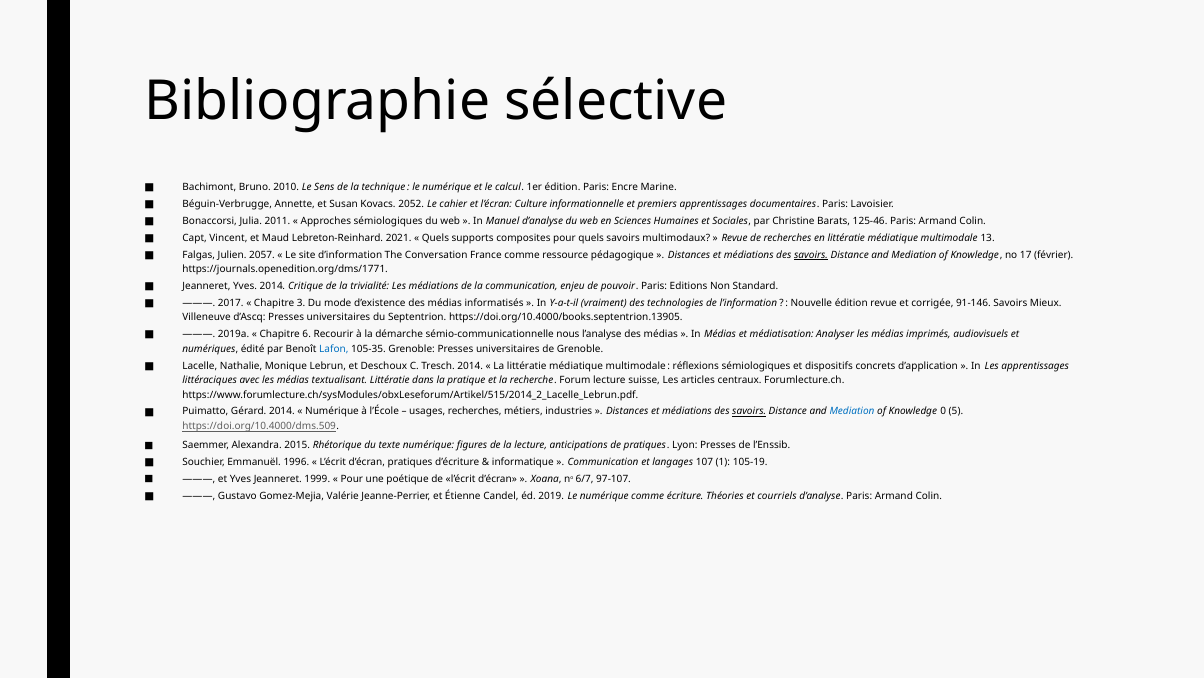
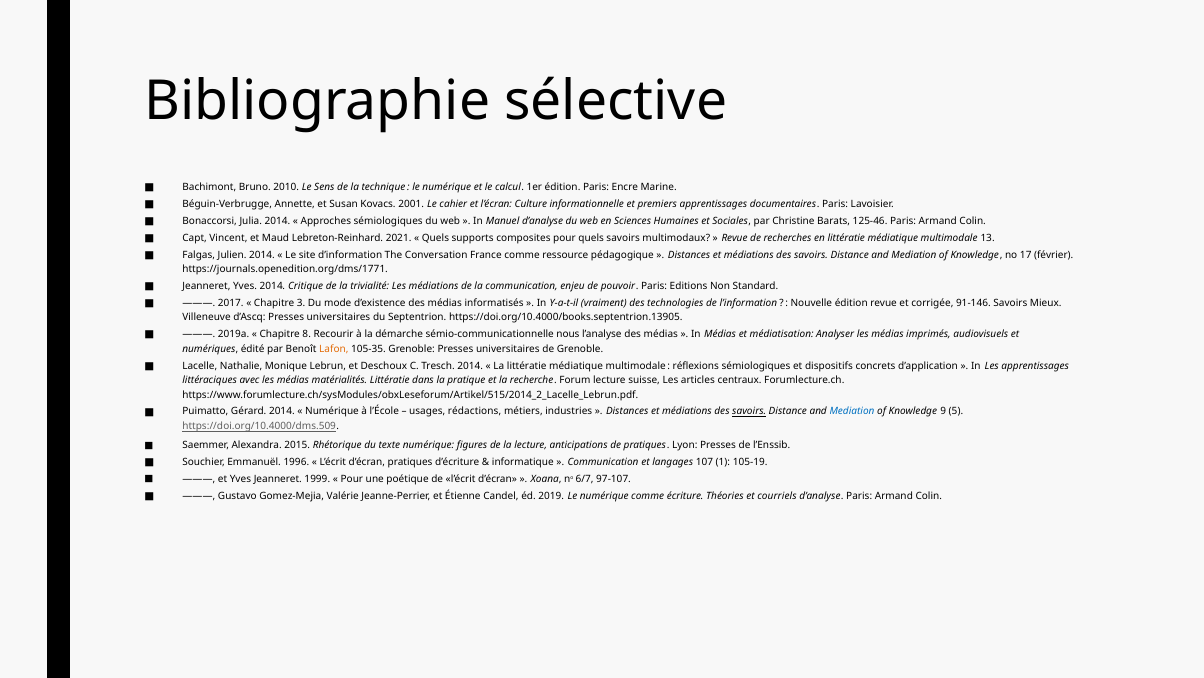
2052: 2052 -> 2001 (411, 204)
Julia 2011: 2011 -> 2014 (277, 221)
Julien 2057: 2057 -> 2014 (262, 255)
savoirs underline: present -> none (811, 255)
6: 6 -> 8 (307, 334)
Lafon colour: blue -> orange (334, 349)
textualisant: textualisant -> matérialités (340, 380)
usages recherches: recherches -> rédactions (475, 411)
0: 0 -> 9 (943, 411)
